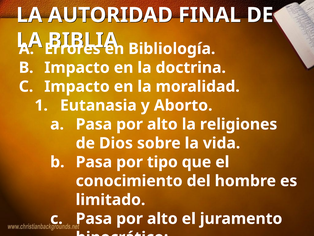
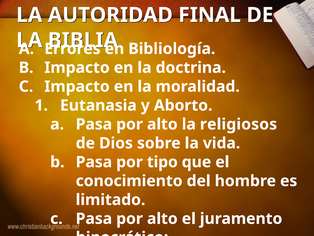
religiones: religiones -> religiosos (238, 124)
